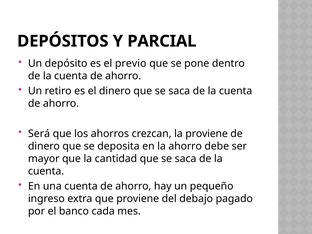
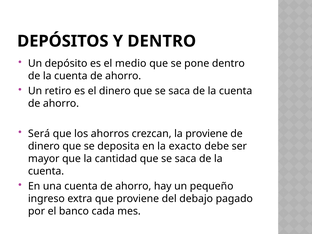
Y PARCIAL: PARCIAL -> DENTRO (162, 41)
previo: previo -> medio (131, 63)
la ahorro: ahorro -> exacto (185, 146)
